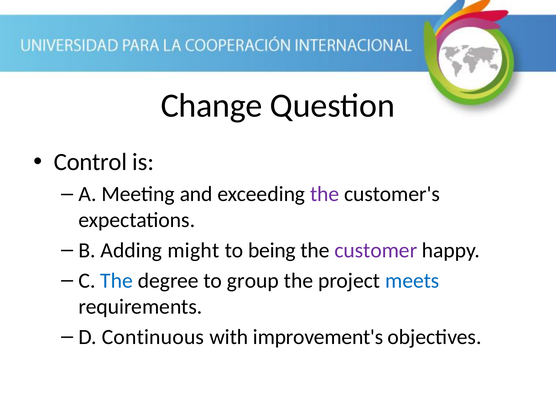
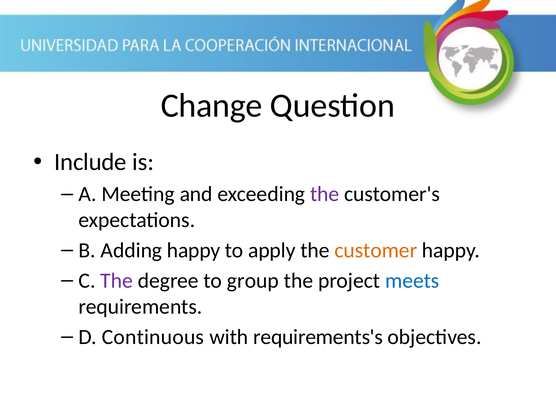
Control: Control -> Include (90, 162)
Adding might: might -> happy (194, 250)
being: being -> apply (272, 250)
customer colour: purple -> orange (376, 250)
The colour: blue -> purple (117, 281)
improvement's: improvement's -> requirements's (318, 337)
